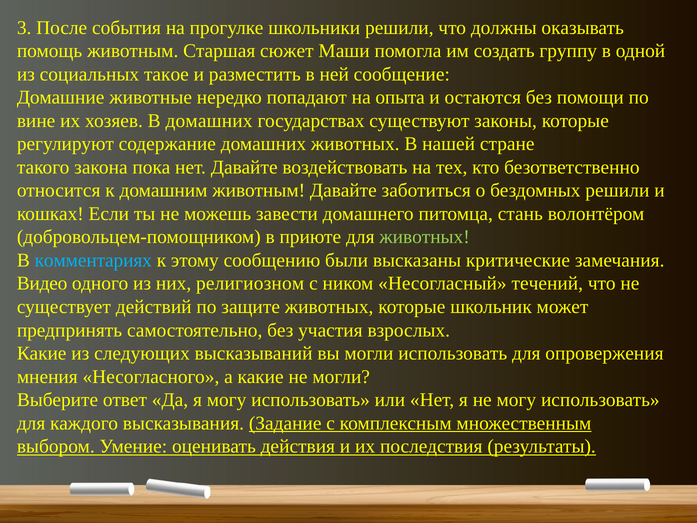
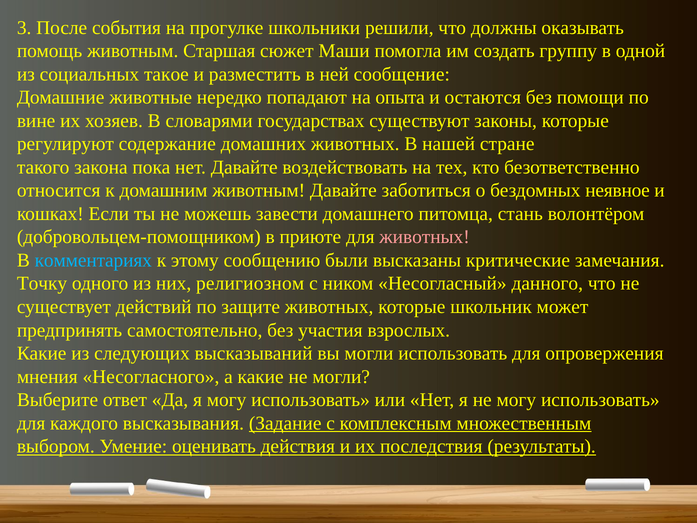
В домашних: домашних -> словарями (209, 121)
бездомных решили: решили -> неявное (618, 190)
животных colour: light green -> pink (425, 237)
Видео: Видео -> Точку (42, 283)
течений: течений -> данного (547, 283)
